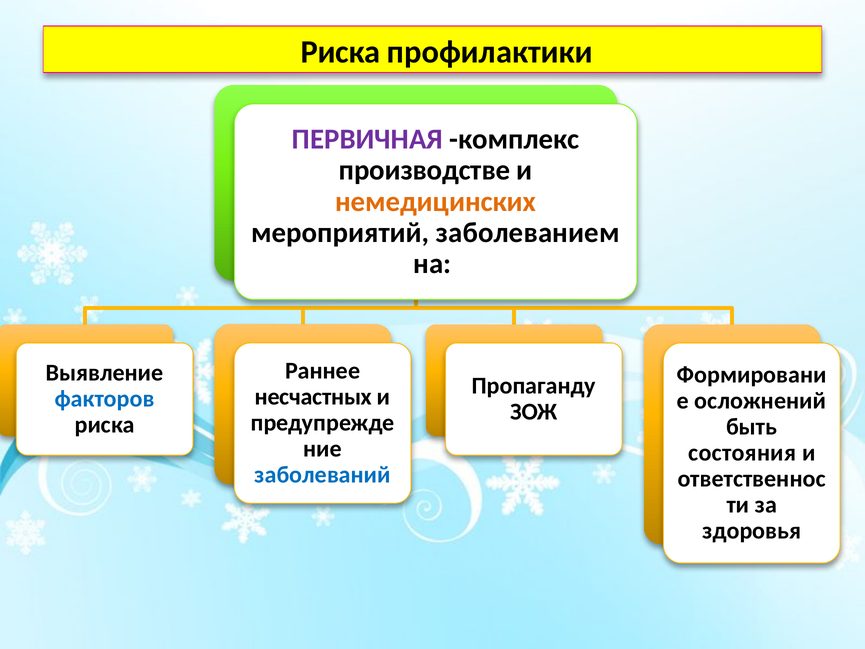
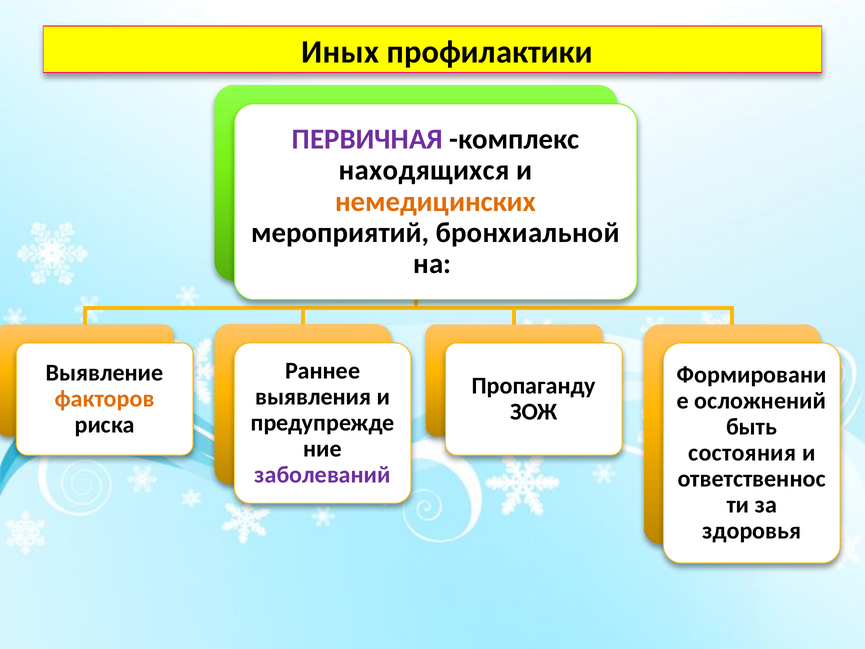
Риска: Риска -> Иных (340, 52)
производстве: производстве -> находящихся (424, 170)
заболеванием: заболеванием -> бронхиальной (528, 233)
несчастных: несчастных -> выявления (313, 397)
факторов colour: blue -> orange (105, 399)
заболеваний colour: blue -> purple (323, 475)
